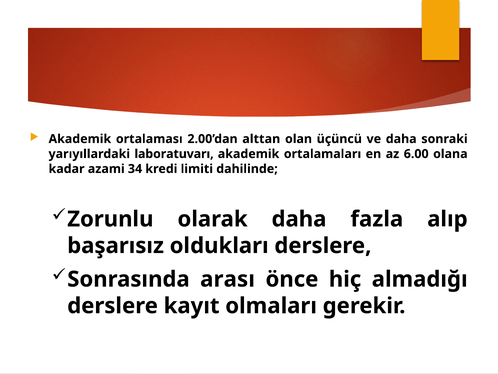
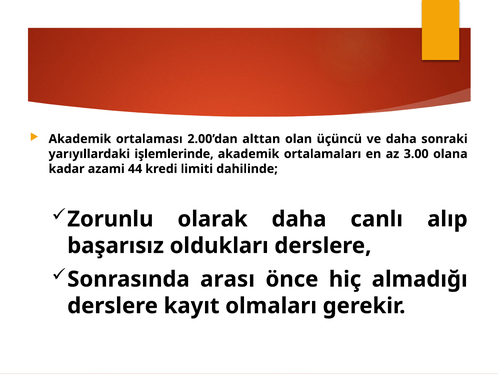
laboratuvarı: laboratuvarı -> işlemlerinde (174, 154)
6.00: 6.00 -> 3.00 (416, 154)
34: 34 -> 44 (135, 169)
fazla: fazla -> canlı (377, 219)
